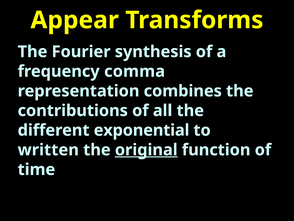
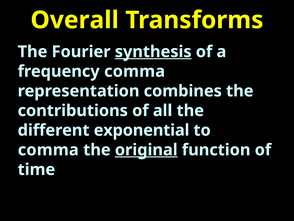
Appear: Appear -> Overall (75, 20)
synthesis underline: none -> present (153, 52)
written: written -> comma (48, 150)
